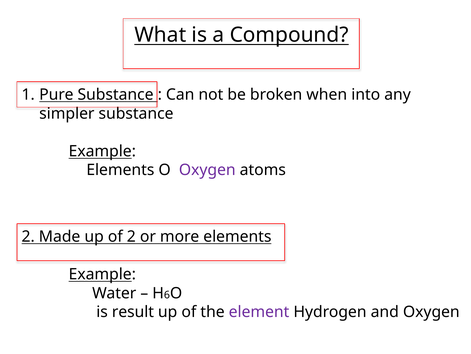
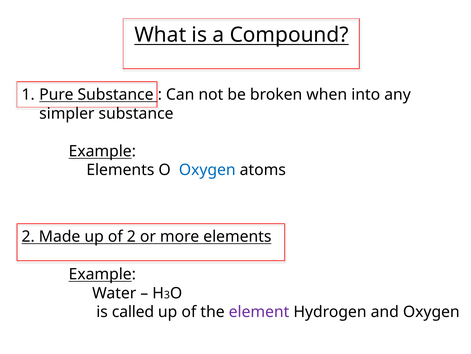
Oxygen colour: purple -> blue (207, 170)
6: 6 -> 3 (167, 294)
result: result -> called (133, 311)
